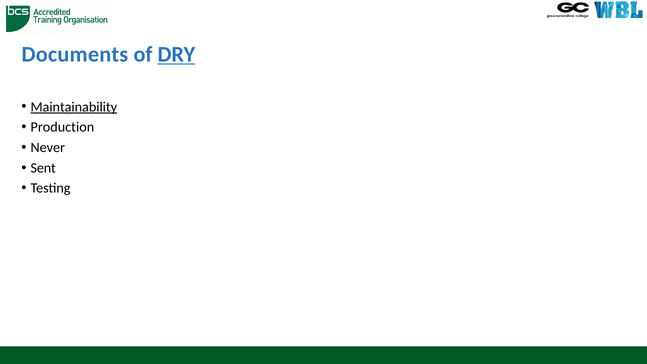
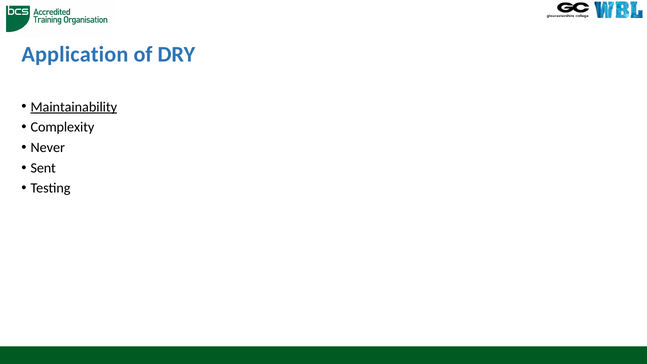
Documents: Documents -> Application (75, 54)
DRY underline: present -> none (176, 54)
Production: Production -> Complexity (62, 127)
